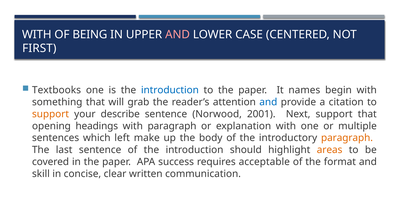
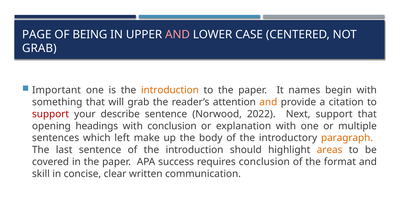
WITH: WITH -> PAGE (37, 34)
FIRST: FIRST -> GRAB (39, 48)
Textbooks: Textbooks -> Important (57, 90)
introduction colour: blue -> orange (170, 90)
and colour: blue -> orange (268, 102)
support colour: orange -> red (51, 114)
2001: 2001 -> 2022 (261, 114)
with paragraph: paragraph -> conclusion (172, 126)
requires acceptable: acceptable -> conclusion (264, 162)
